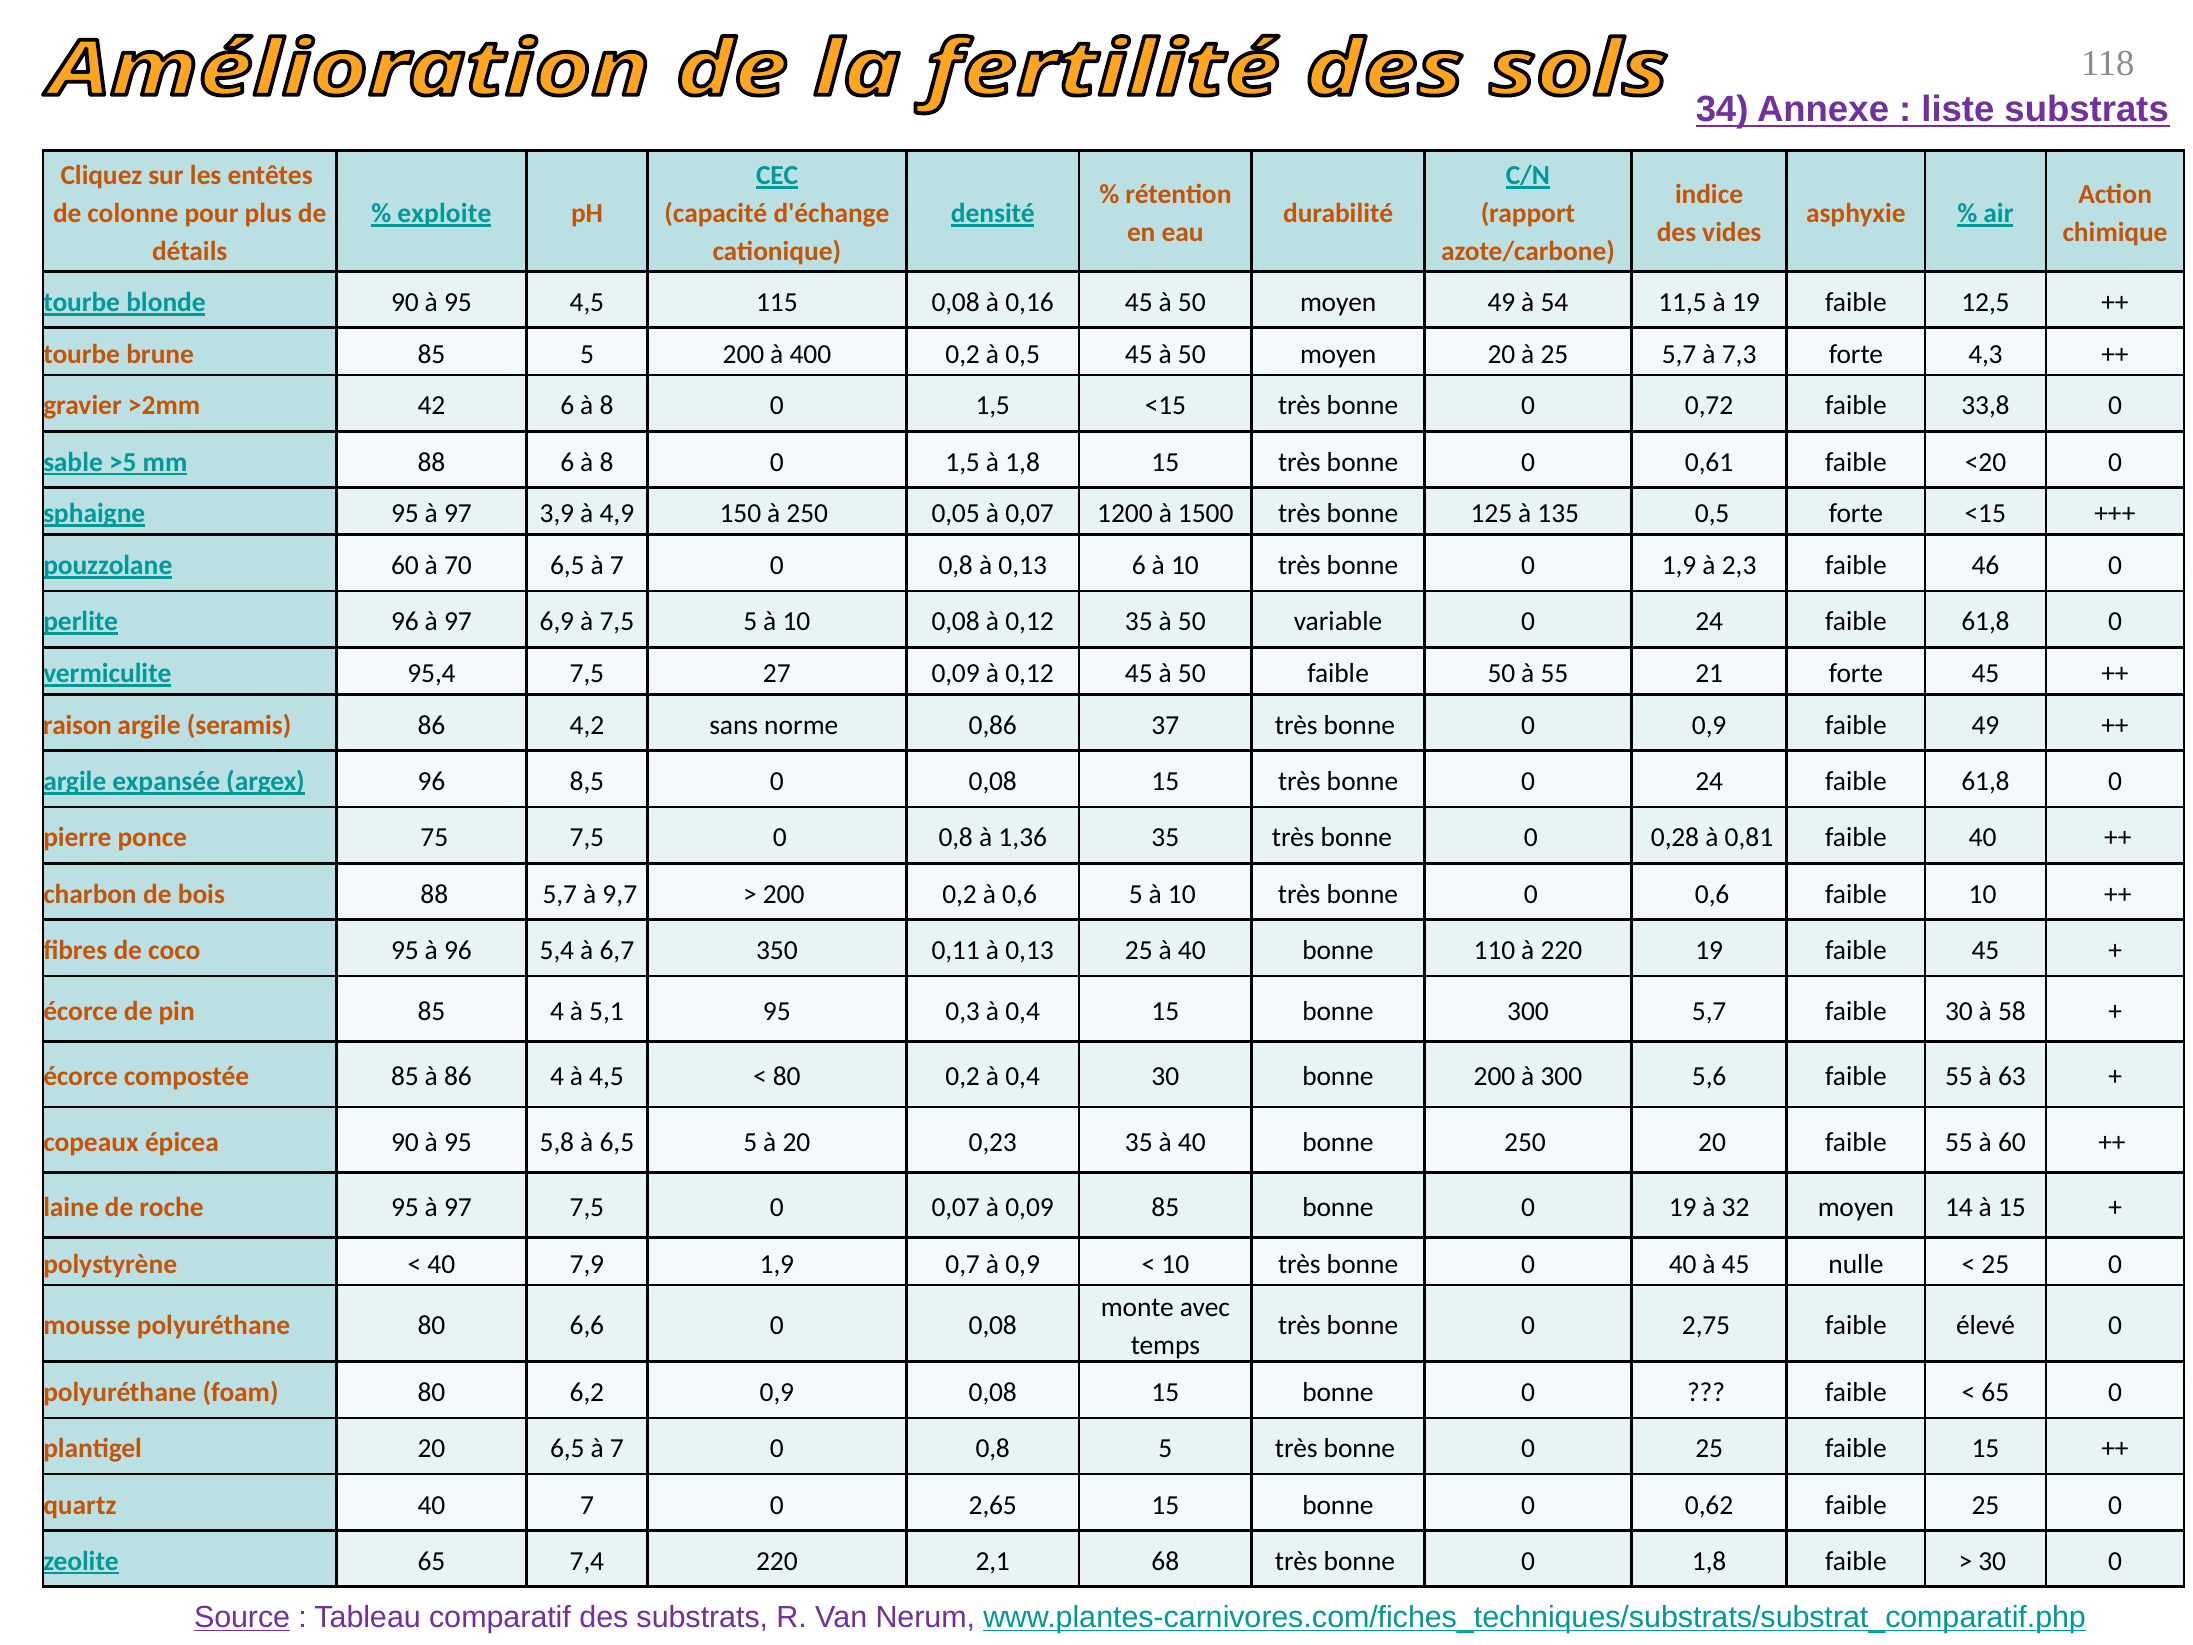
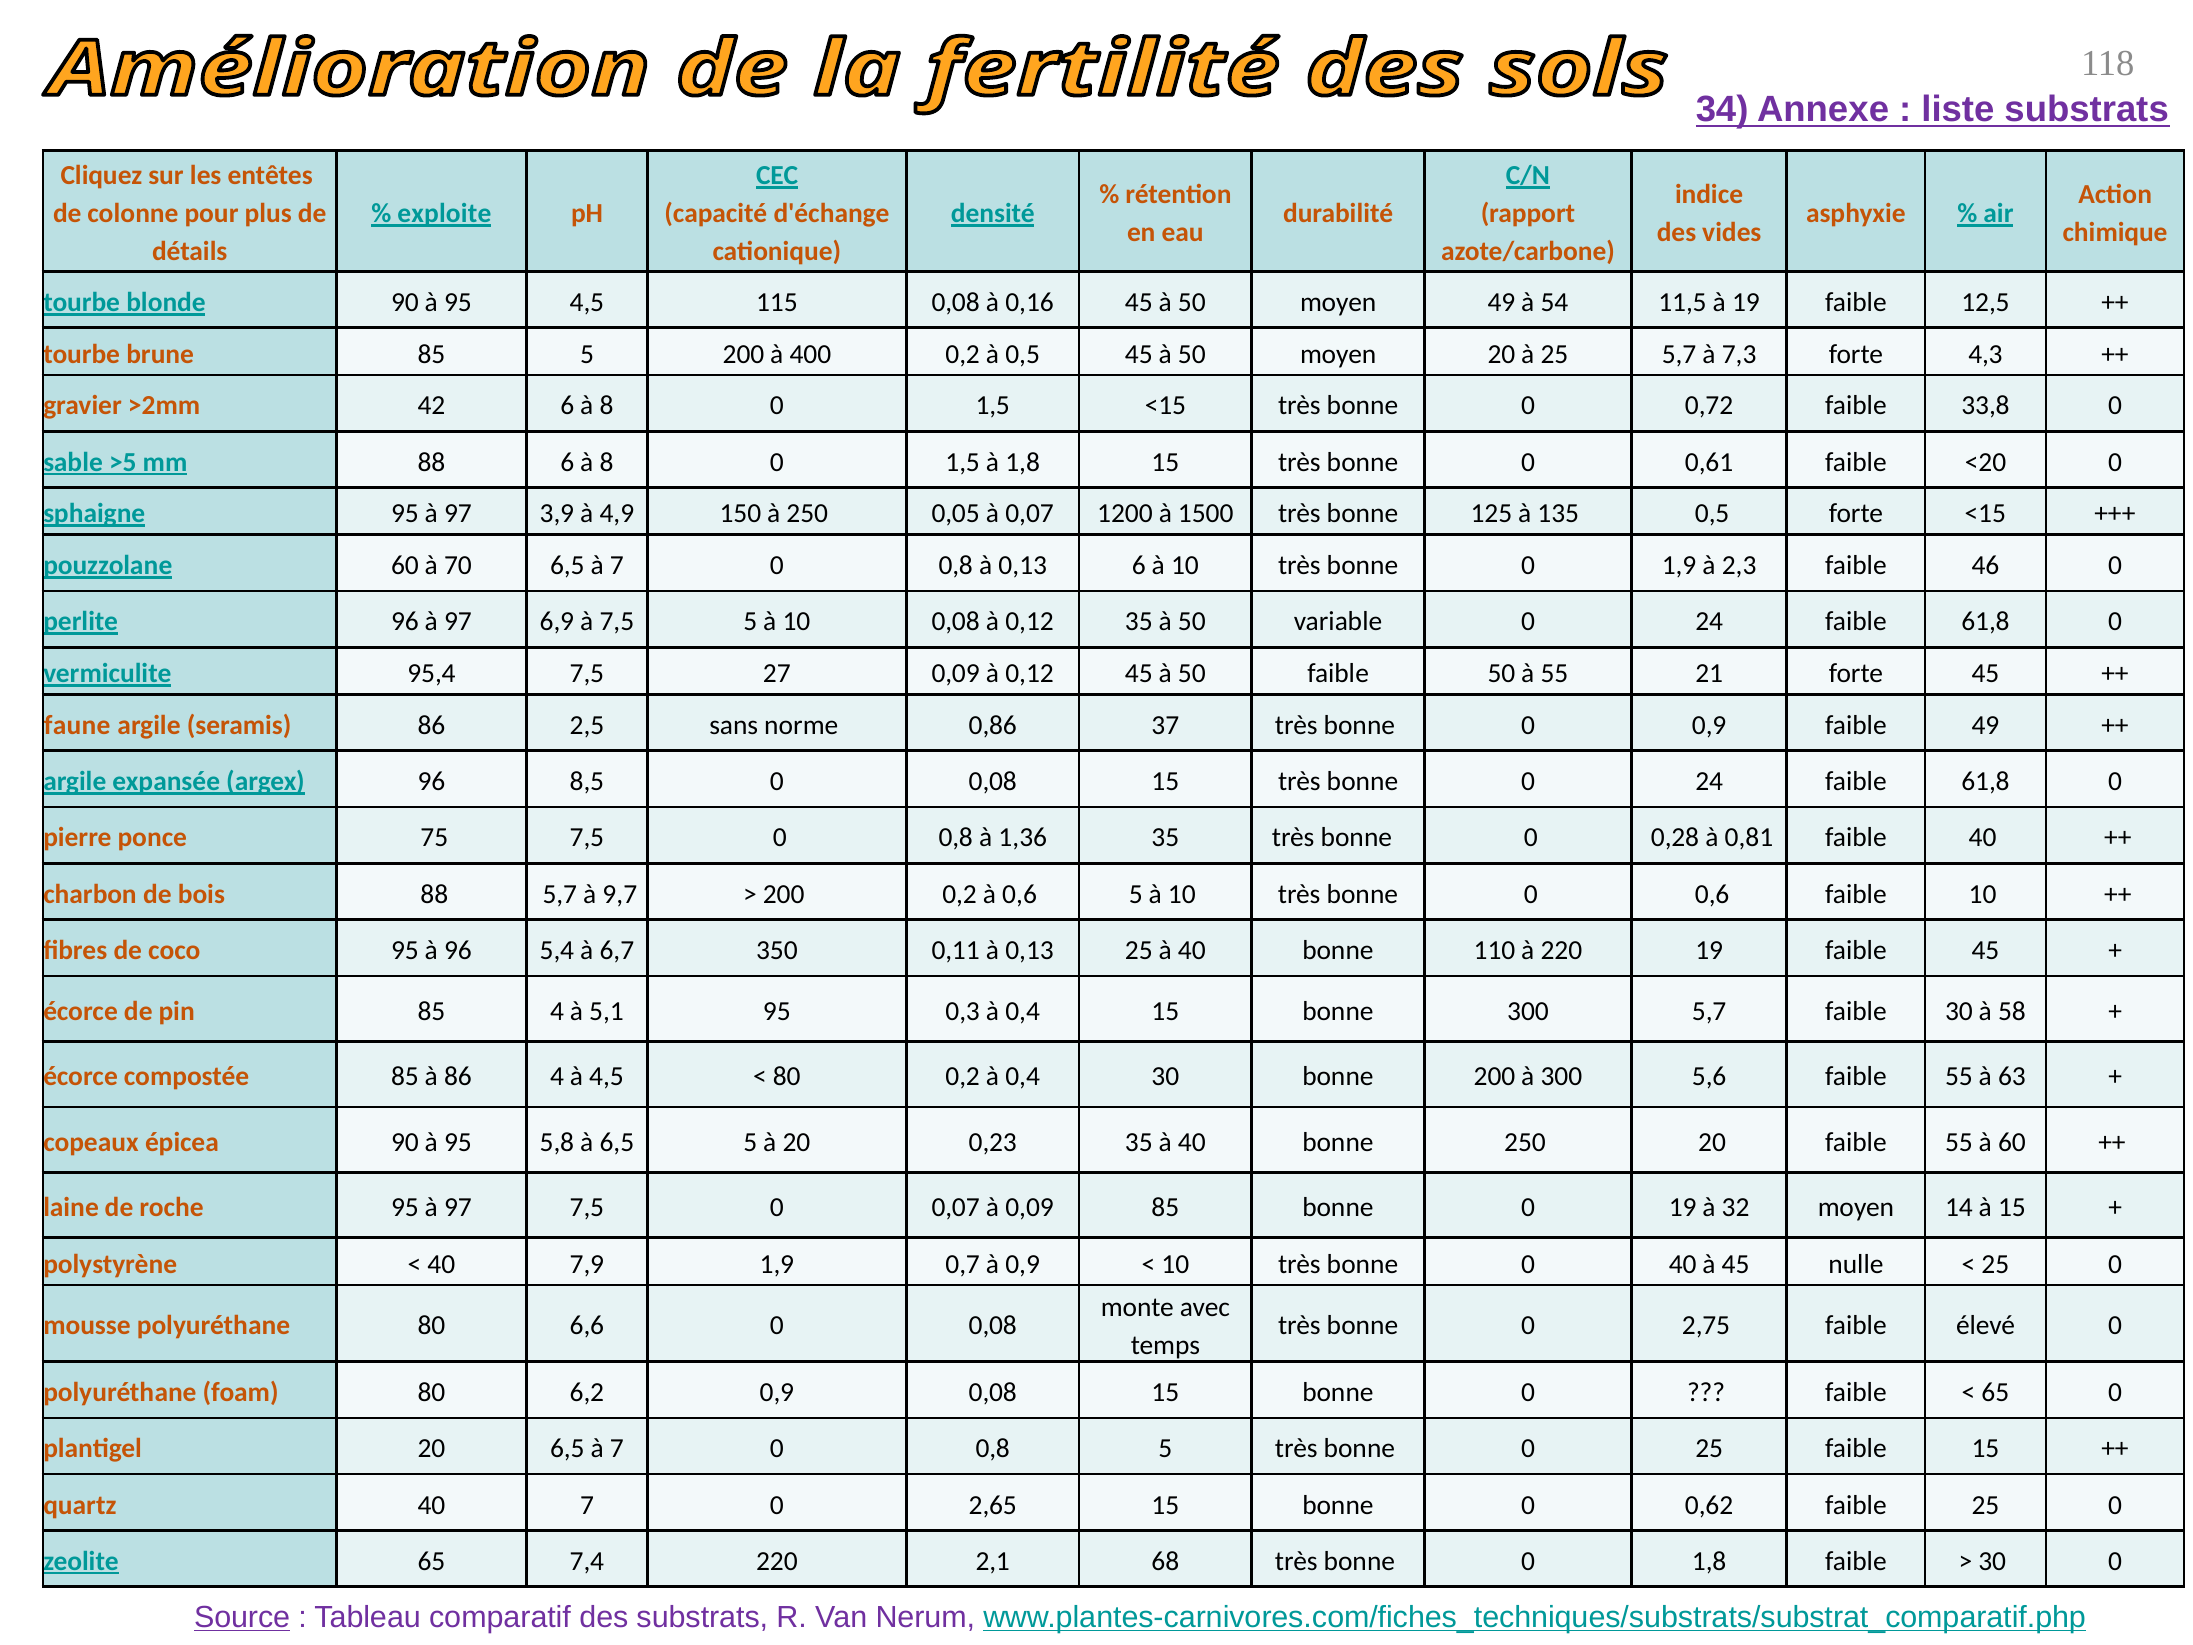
raison: raison -> faune (77, 725)
4,2: 4,2 -> 2,5 (587, 725)
